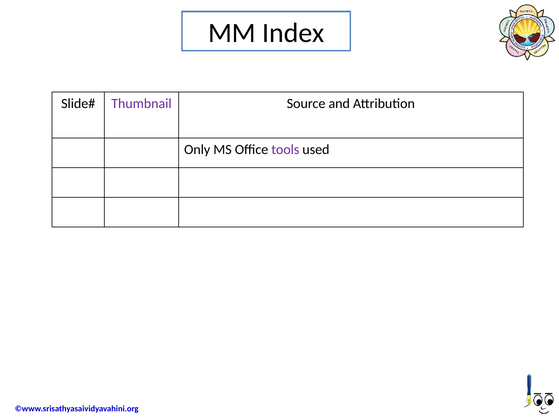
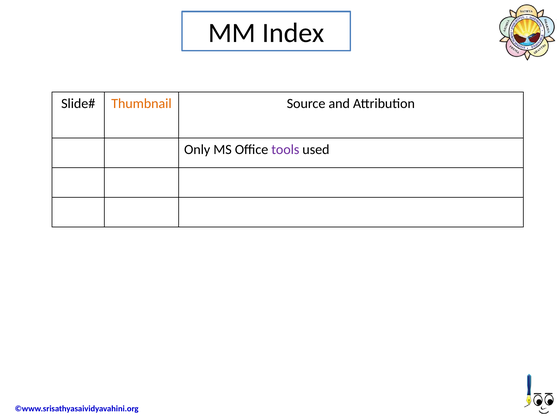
Thumbnail colour: purple -> orange (141, 104)
